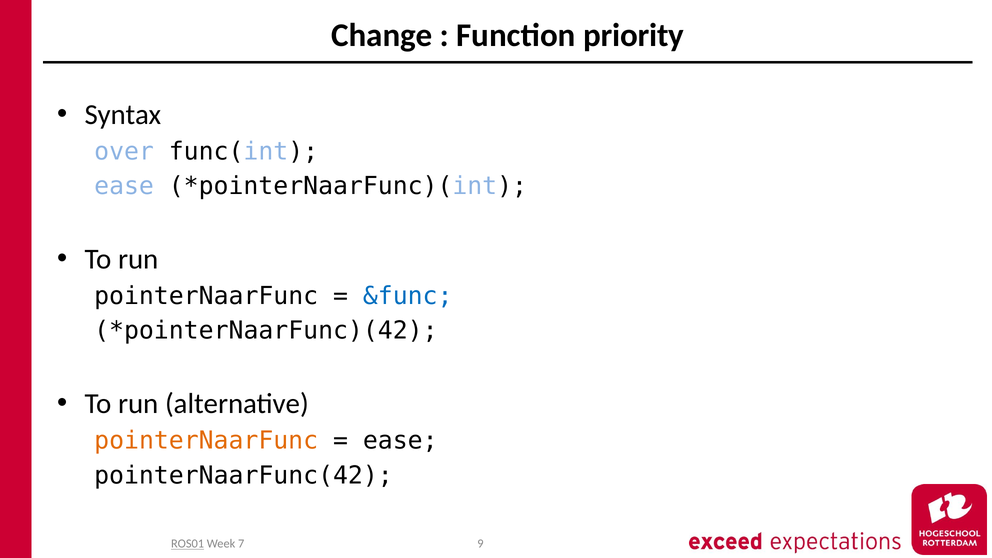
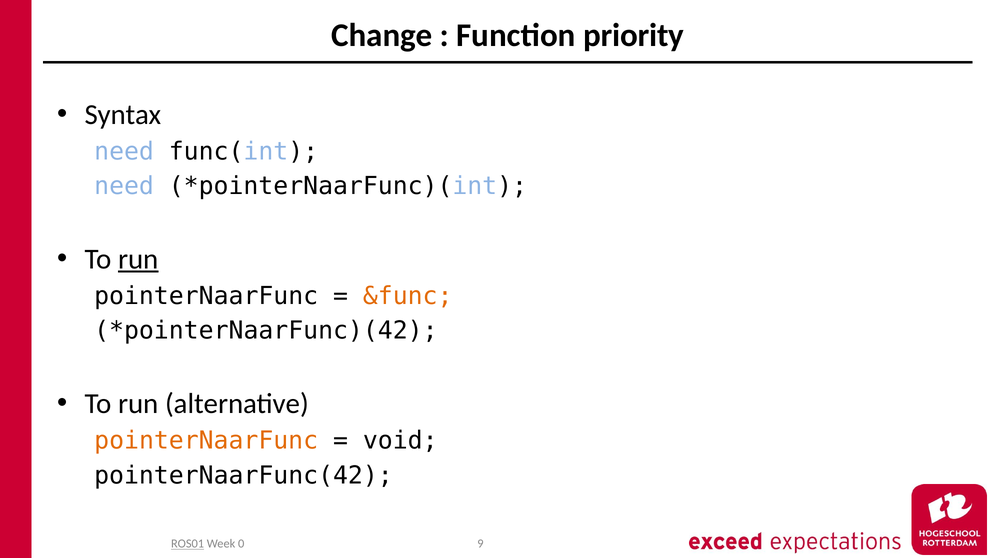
over: over -> need (124, 151)
ease: ease -> need (124, 186)
run underline: none -> present (138, 259)
&func colour: blue -> orange (408, 296)
ease: ease -> void (400, 441)
7: 7 -> 0 (241, 544)
